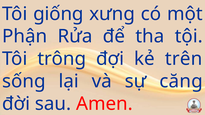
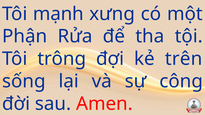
giống: giống -> mạnh (58, 14)
căng: căng -> công (181, 82)
